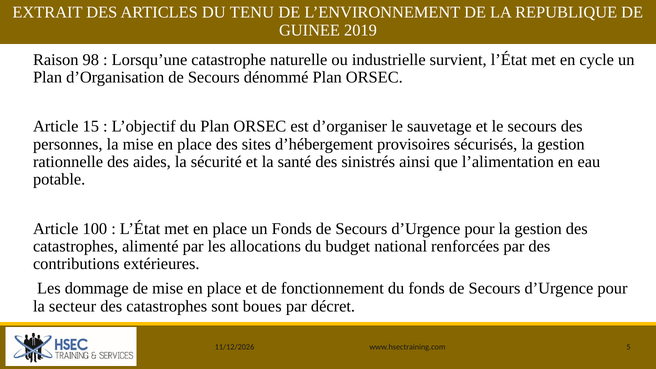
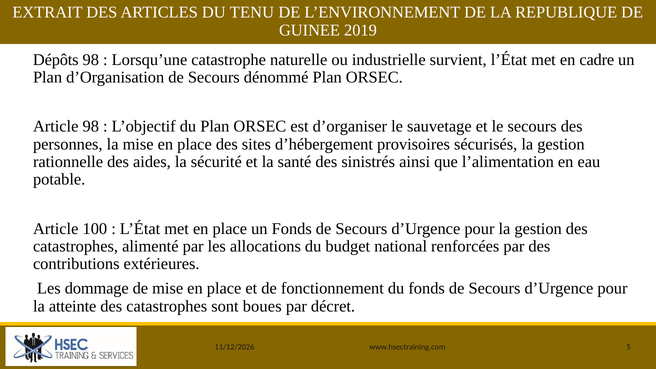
Raison: Raison -> Dépôts (56, 60)
cycle: cycle -> cadre (597, 60)
Article 15: 15 -> 98 (91, 126)
secteur: secteur -> atteinte (73, 306)
